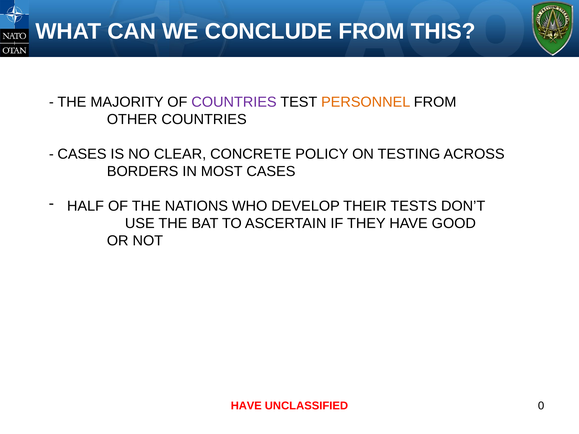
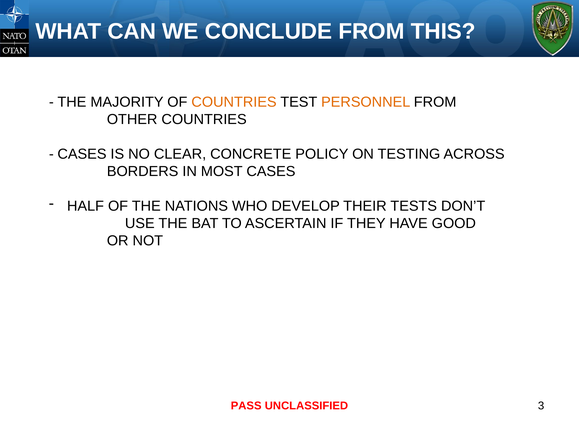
COUNTRIES colour: purple -> orange (234, 102)
HAVE: HAVE -> PASS (246, 406)
0: 0 -> 3 (541, 406)
